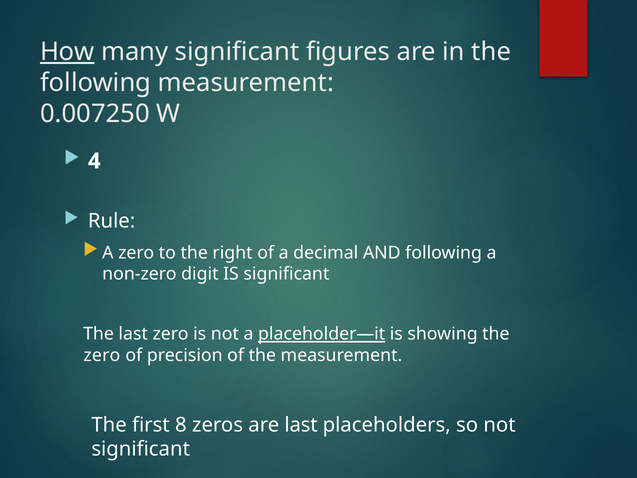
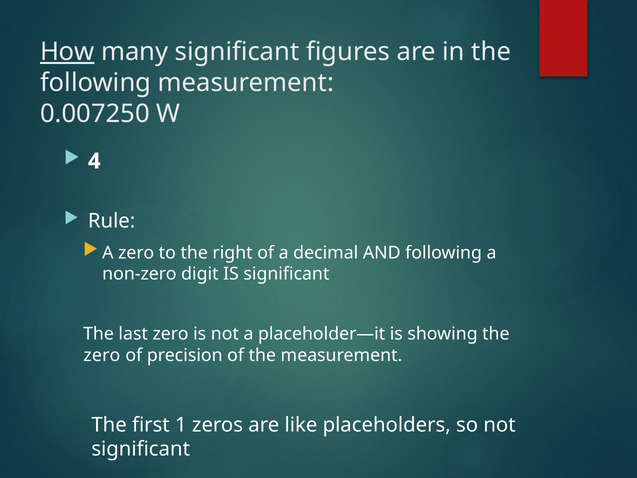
placeholder—it underline: present -> none (322, 334)
8: 8 -> 1 (181, 425)
are last: last -> like (301, 425)
